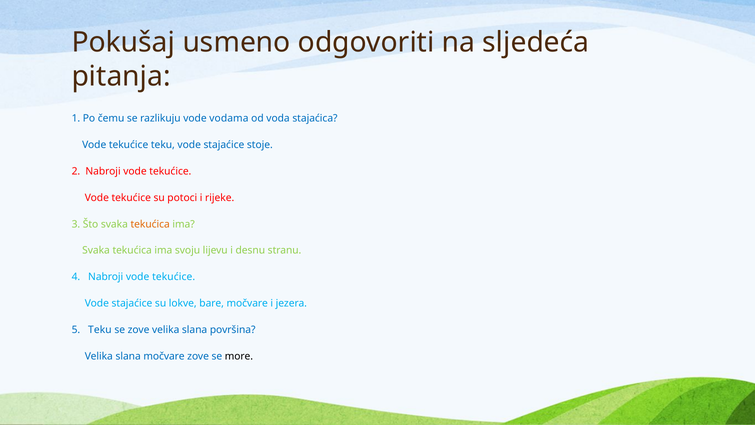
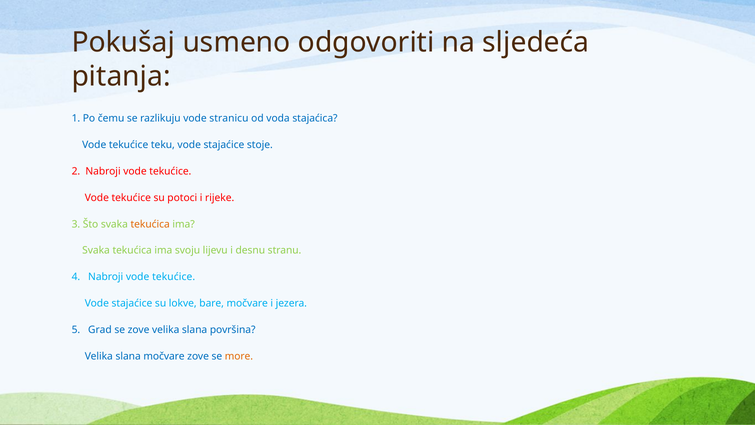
vodama: vodama -> stranicu (229, 118)
5 Teku: Teku -> Grad (100, 330)
more colour: black -> orange (239, 356)
